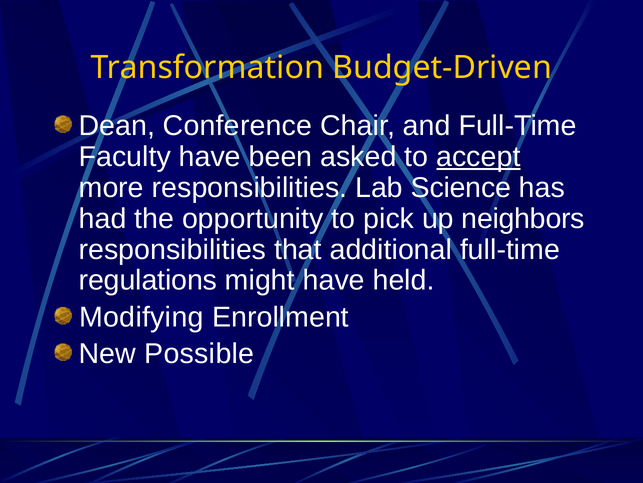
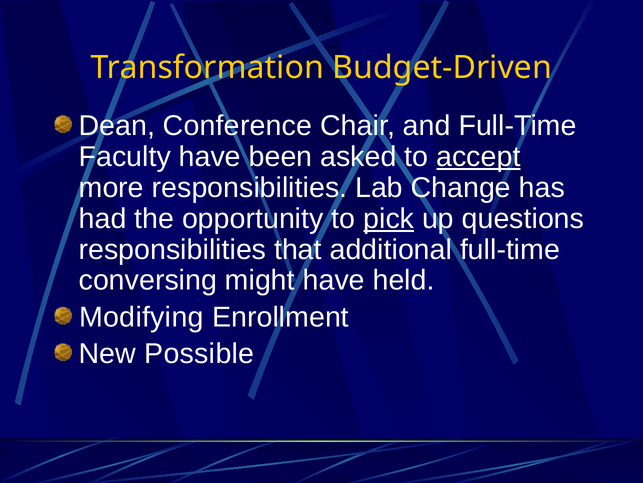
Science: Science -> Change (461, 187)
pick underline: none -> present (389, 218)
neighbors: neighbors -> questions (523, 218)
regulations: regulations -> conversing (148, 280)
